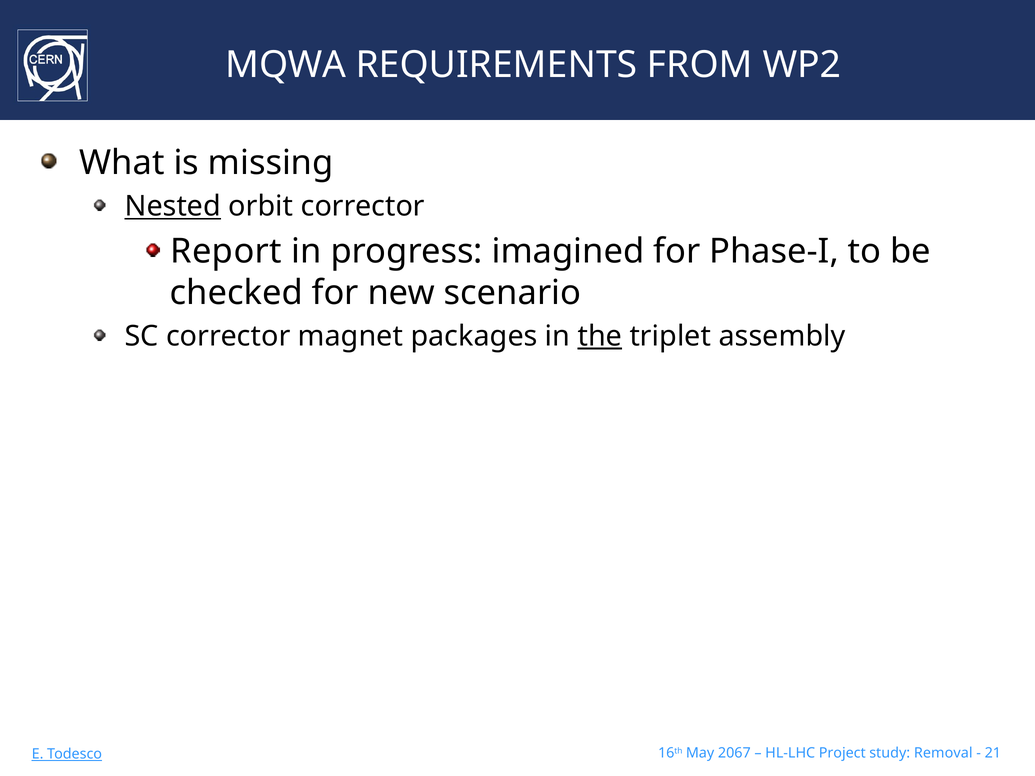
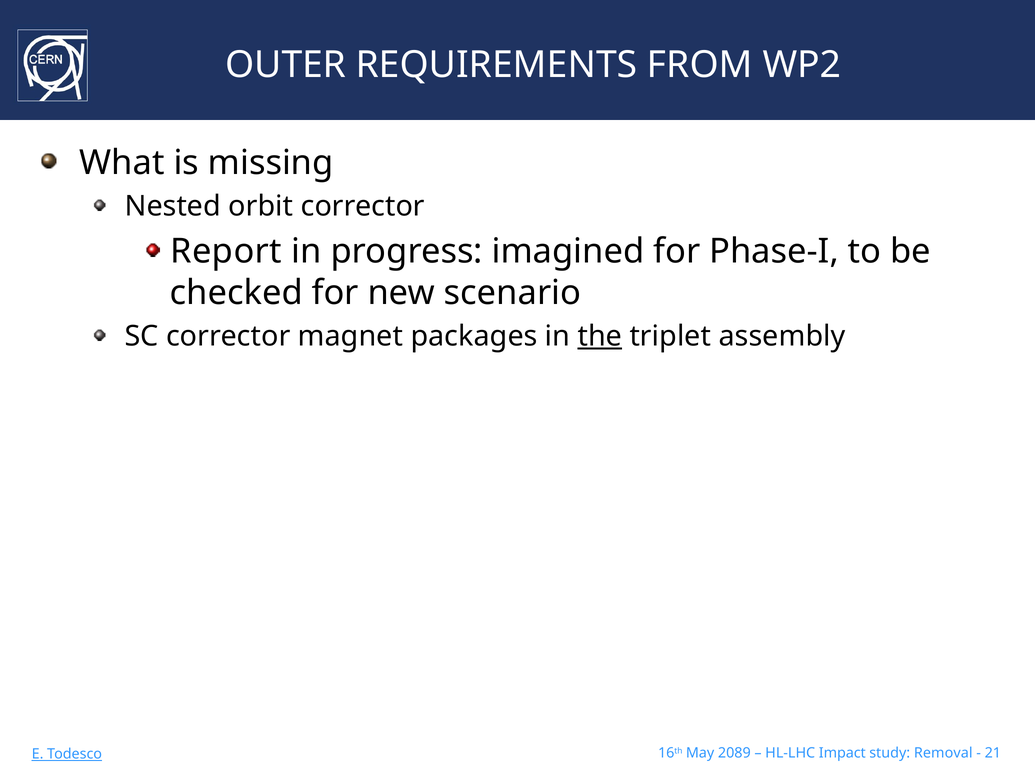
MQWA: MQWA -> OUTER (286, 65)
Nested underline: present -> none (173, 206)
2067: 2067 -> 2089 (734, 753)
Project: Project -> Impact (842, 753)
